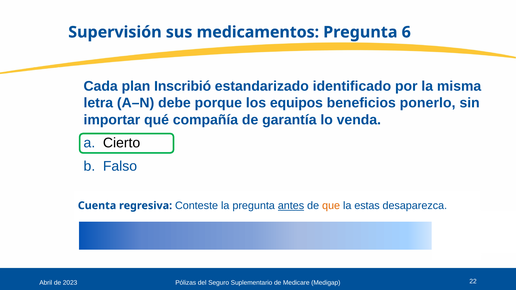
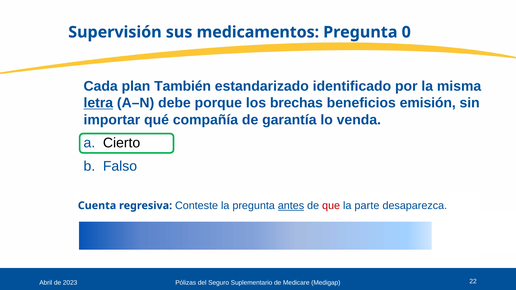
6: 6 -> 0 (406, 32)
Inscribió: Inscribió -> También (183, 86)
letra underline: none -> present (98, 103)
equipos: equipos -> brechas (296, 103)
ponerlo: ponerlo -> emisión (428, 103)
que colour: orange -> red (331, 206)
estas: estas -> parte (367, 206)
